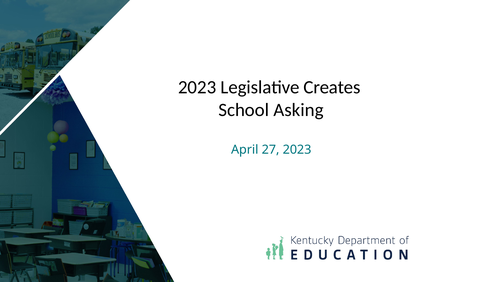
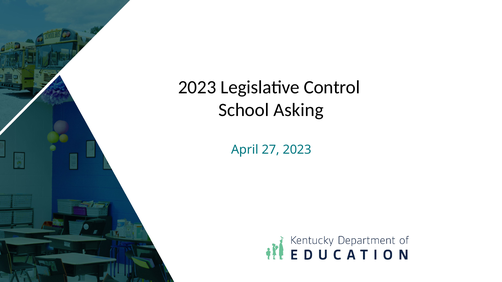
Creates: Creates -> Control (332, 87)
